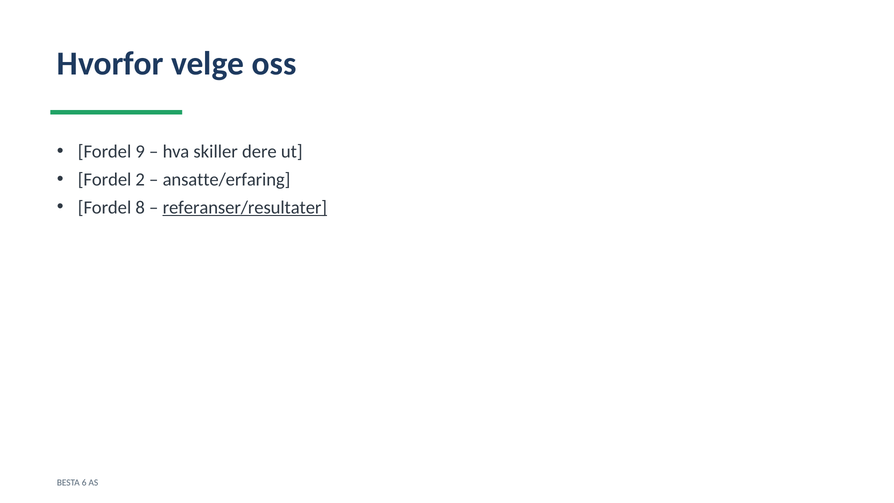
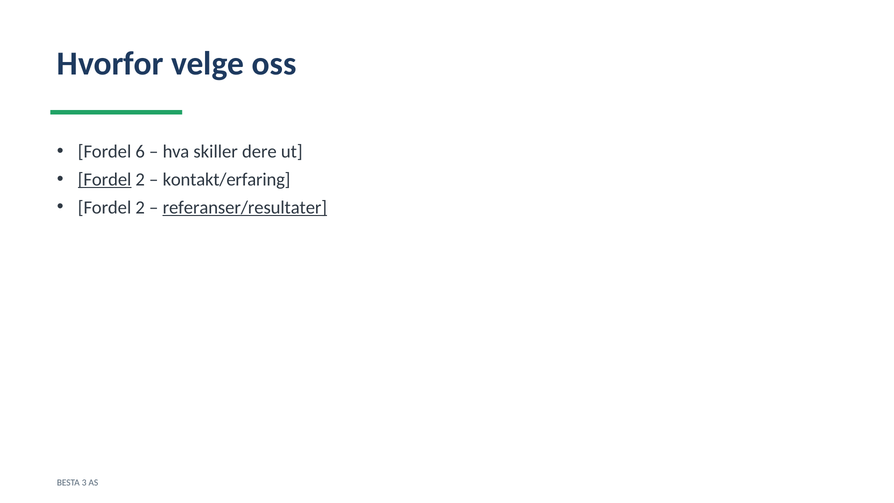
9: 9 -> 6 (140, 151)
Fordel underline: none -> present (105, 179)
ansatte/erfaring: ansatte/erfaring -> kontakt/erfaring (227, 179)
8: 8 -> 2 (140, 207)
6: 6 -> 3 (84, 483)
